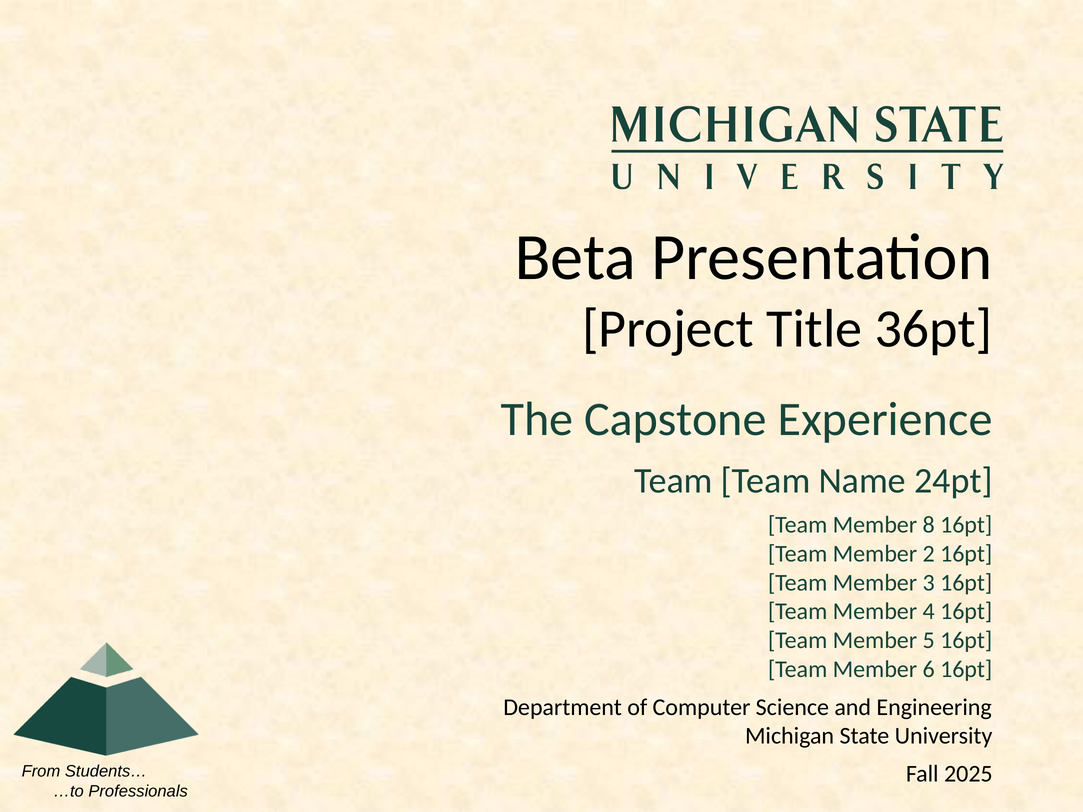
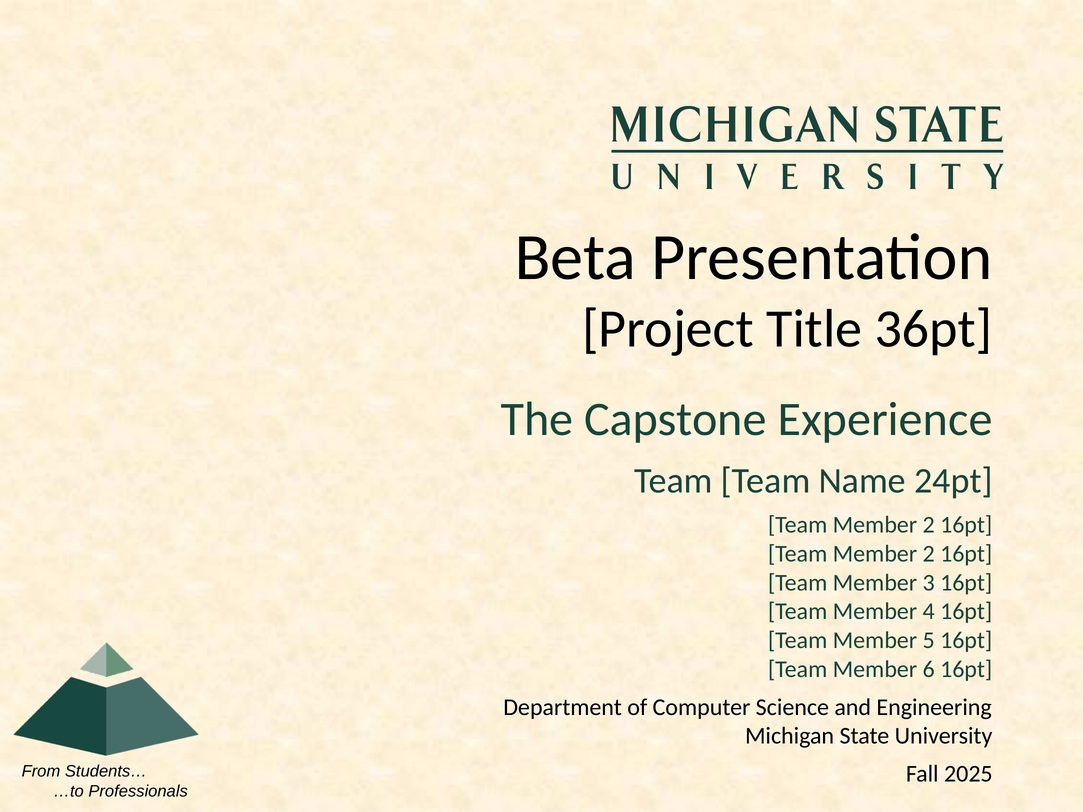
8: 8 -> 2 (929, 525)
